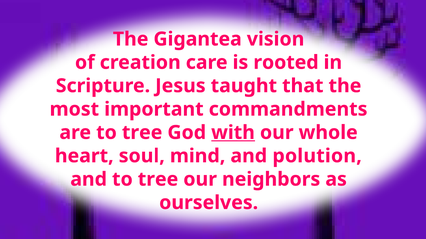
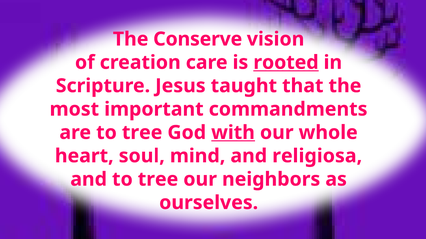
Gigantea: Gigantea -> Conserve (198, 39)
rooted underline: none -> present (286, 63)
polution: polution -> religiosa (317, 156)
